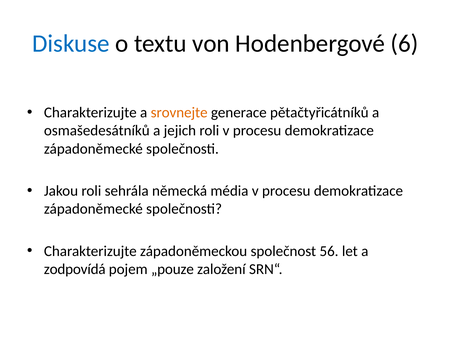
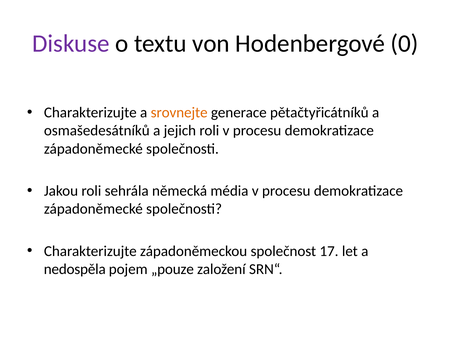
Diskuse colour: blue -> purple (71, 43)
6: 6 -> 0 (405, 43)
56: 56 -> 17 (329, 251)
zodpovídá: zodpovídá -> nedospěla (75, 269)
